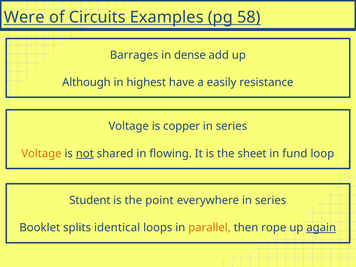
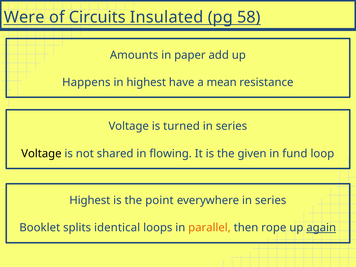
Examples: Examples -> Insulated (167, 17)
Barrages: Barrages -> Amounts (134, 55)
dense: dense -> paper (190, 55)
Although: Although -> Happens (86, 82)
easily: easily -> mean (222, 82)
copper: copper -> turned (181, 126)
Voltage colour: orange -> black (41, 154)
not underline: present -> none (85, 154)
sheet: sheet -> given (252, 154)
Student: Student -> Highest (90, 200)
